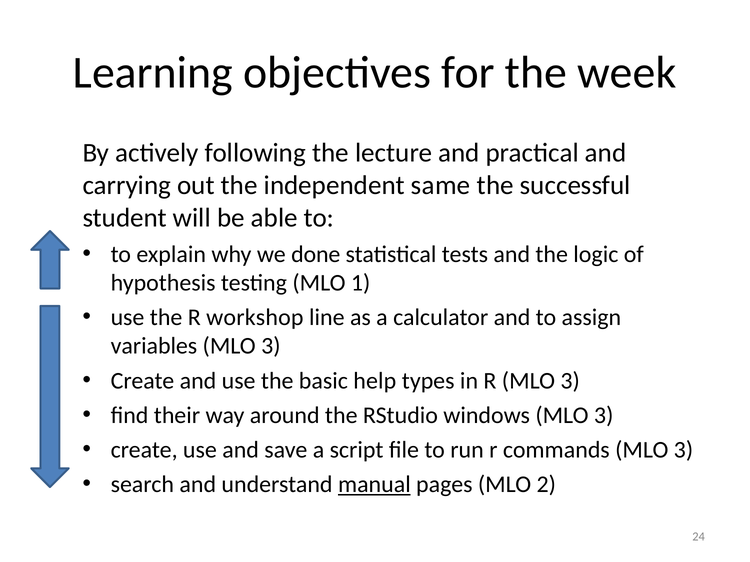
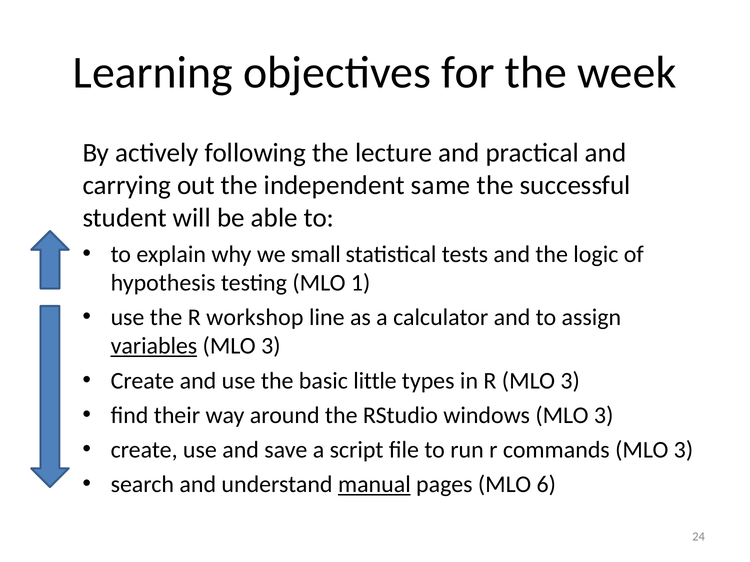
done: done -> small (316, 254)
variables underline: none -> present (154, 346)
help: help -> little (375, 381)
2: 2 -> 6 (546, 485)
